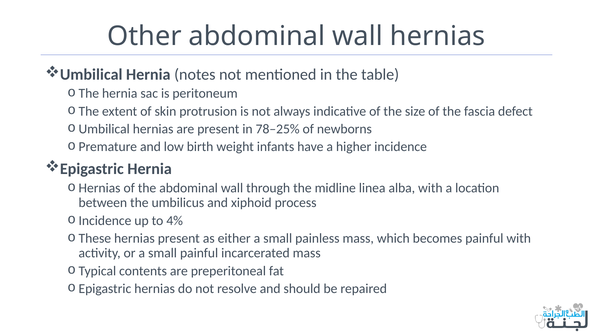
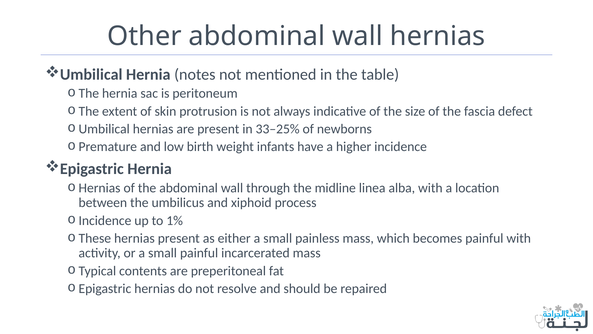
78–25%: 78–25% -> 33–25% (278, 129)
4%: 4% -> 1% (175, 220)
